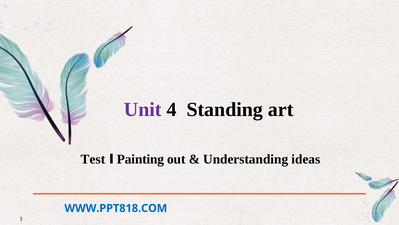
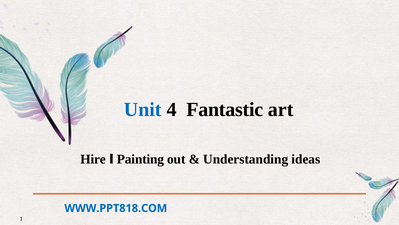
Unit colour: purple -> blue (143, 109)
Standing: Standing -> Fantastic (225, 109)
Test: Test -> Hire (93, 159)
